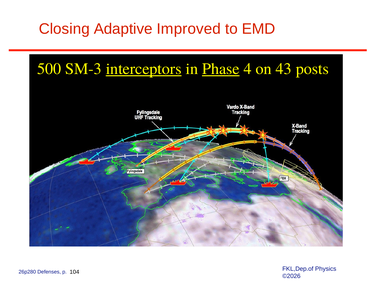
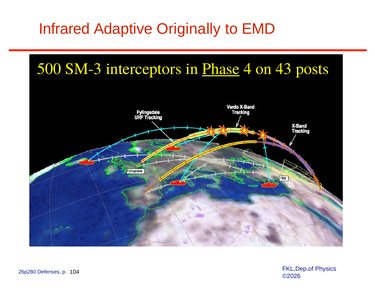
Closing: Closing -> Infrared (64, 29)
Improved: Improved -> Originally (189, 29)
interceptors underline: present -> none (144, 69)
